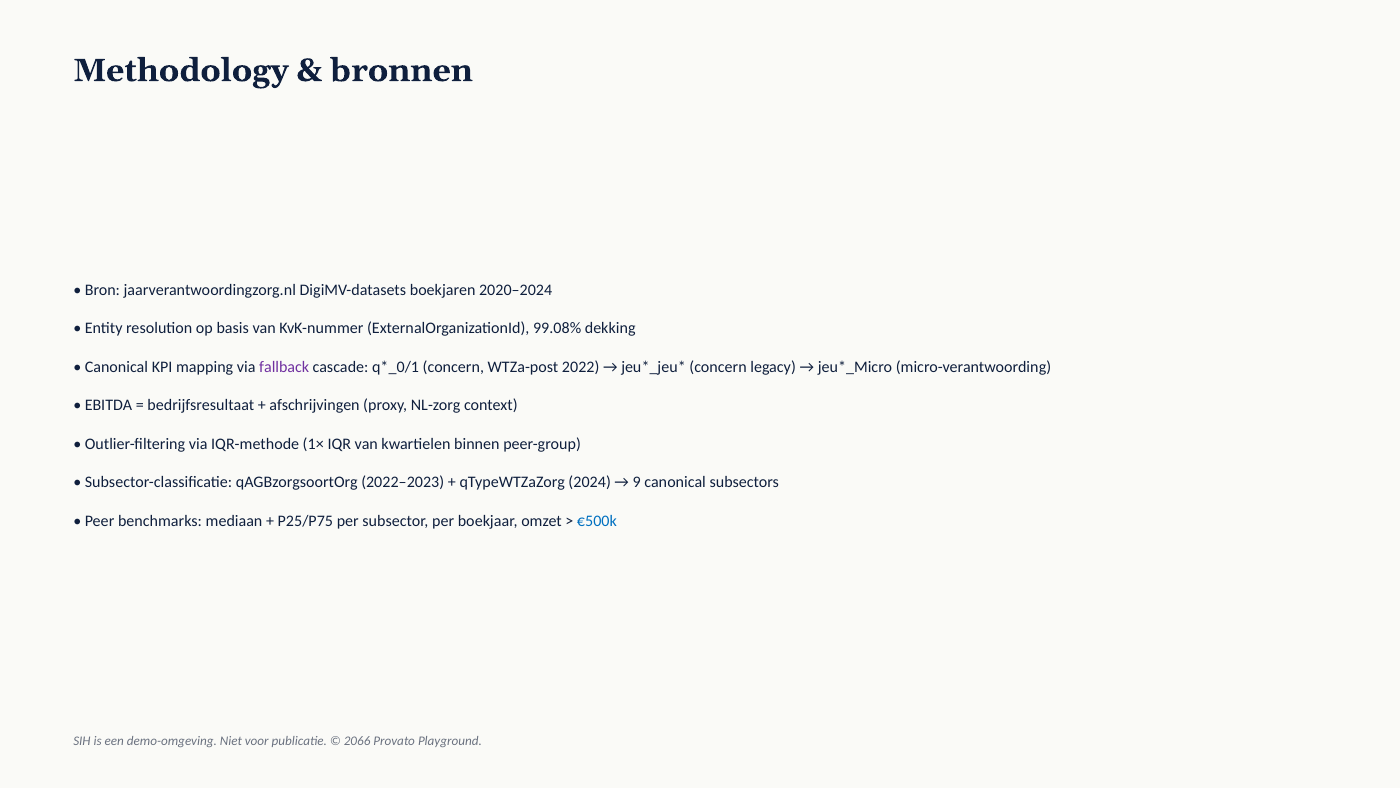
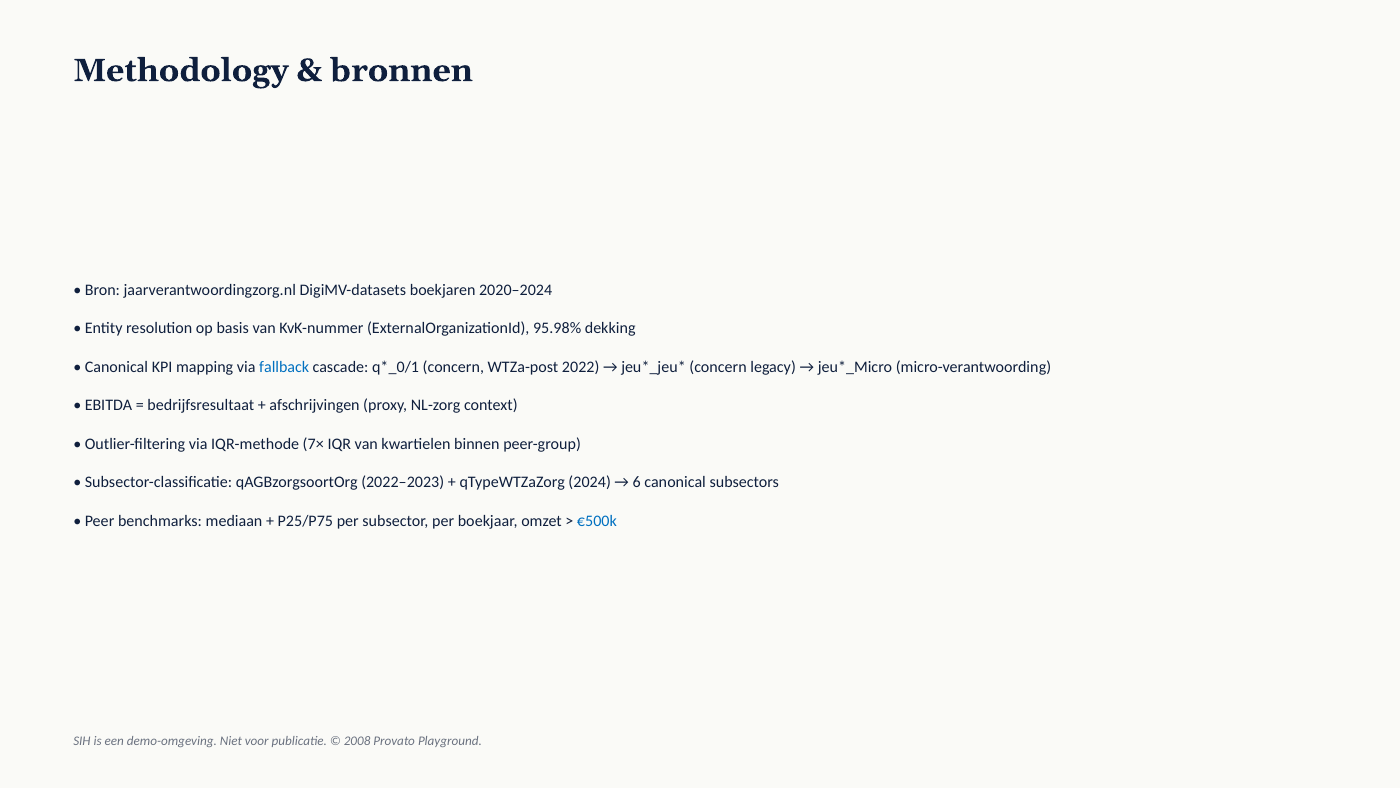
99.08%: 99.08% -> 95.98% (557, 328)
fallback colour: purple -> blue (284, 367)
1×: 1× -> 7× (313, 444)
9: 9 -> 6 (637, 482)
2066: 2066 -> 2008 (357, 741)
